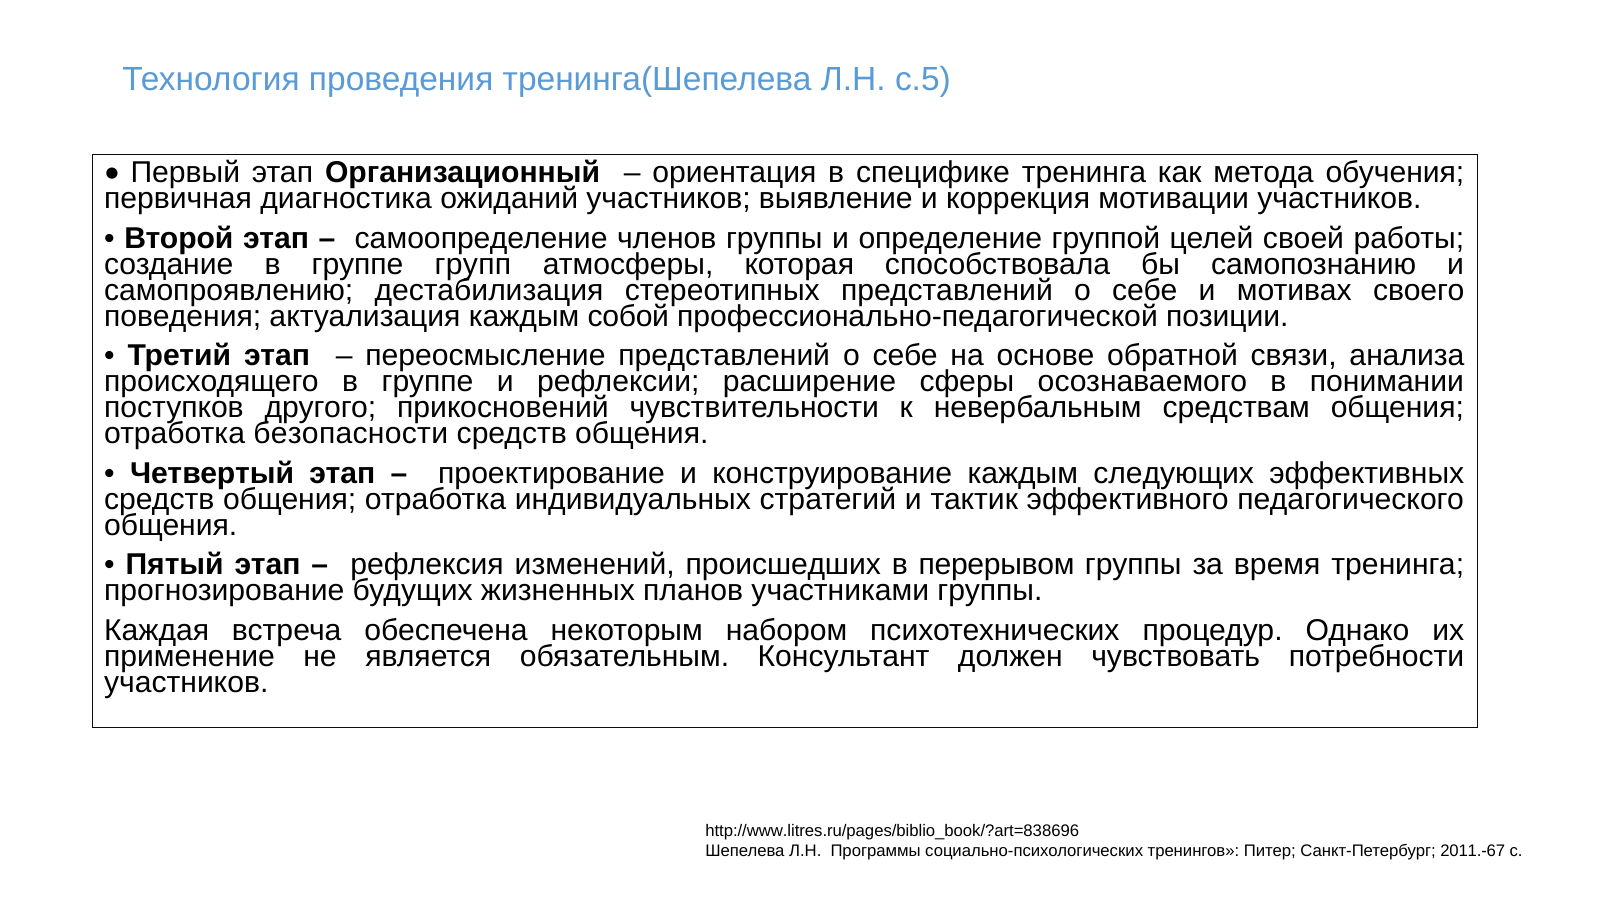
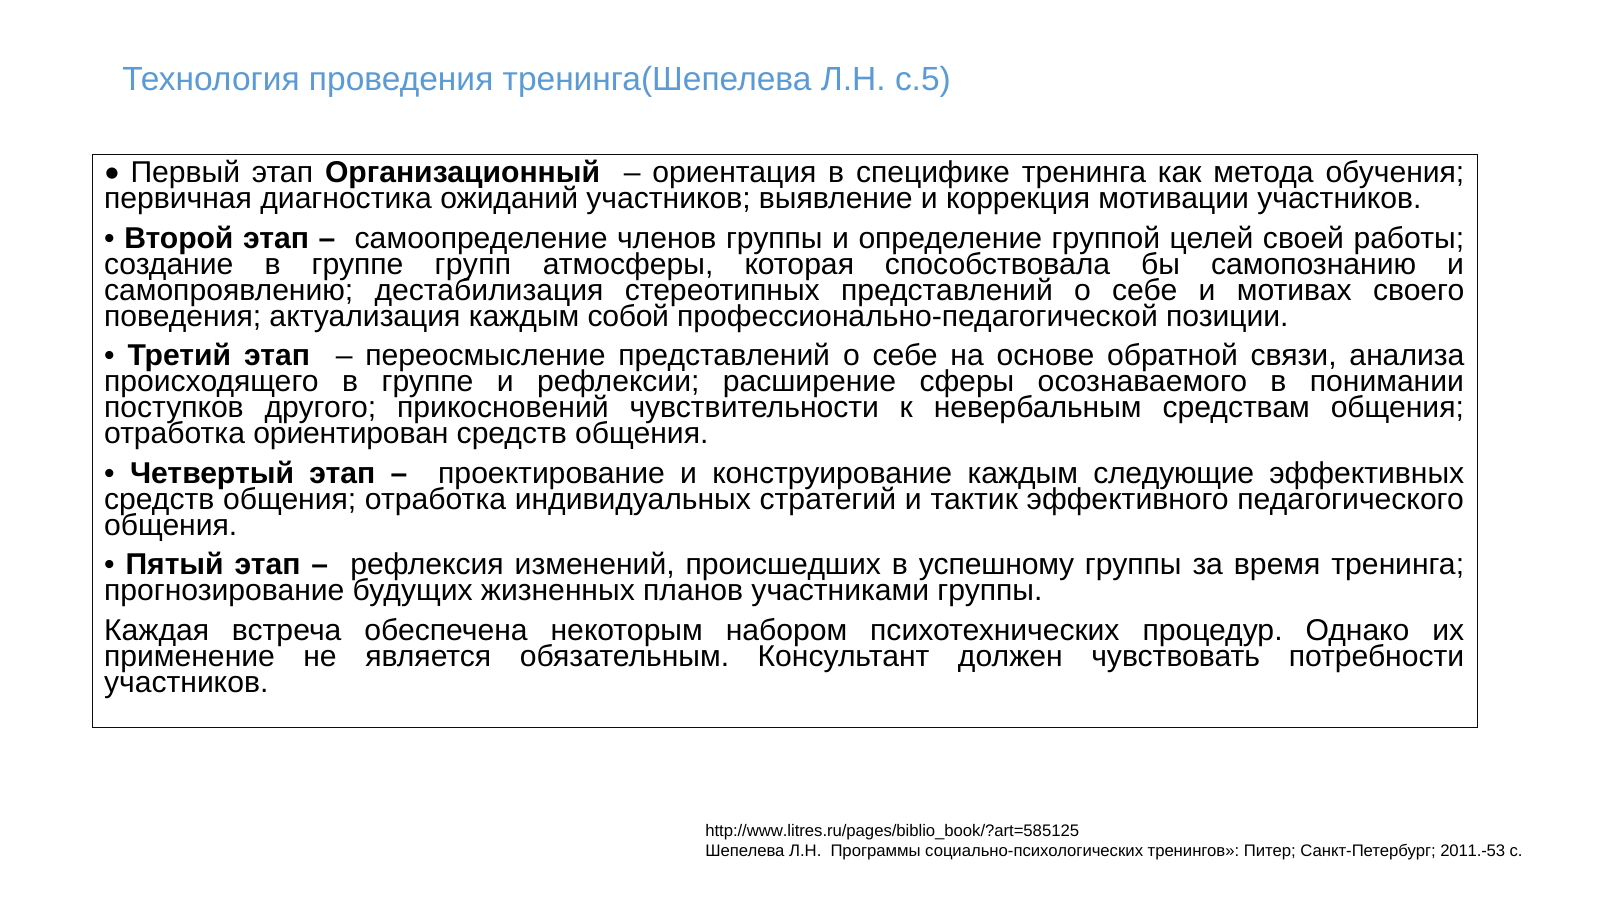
безопасности: безопасности -> ориентирован (351, 434)
следующих: следующих -> следующие (1174, 473)
перерывом: перерывом -> успешному (996, 565)
http://www.litres.ru/pages/biblio_book/?art=838696: http://www.litres.ru/pages/biblio_book/?art=838696 -> http://www.litres.ru/pages/biblio_book/?art=585125 (892, 831)
2011.-67: 2011.-67 -> 2011.-53 (1473, 851)
